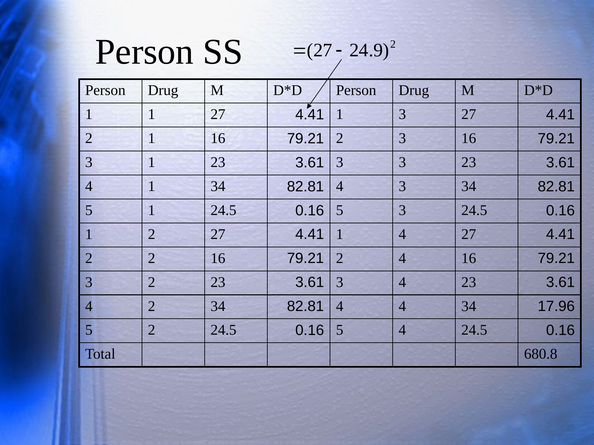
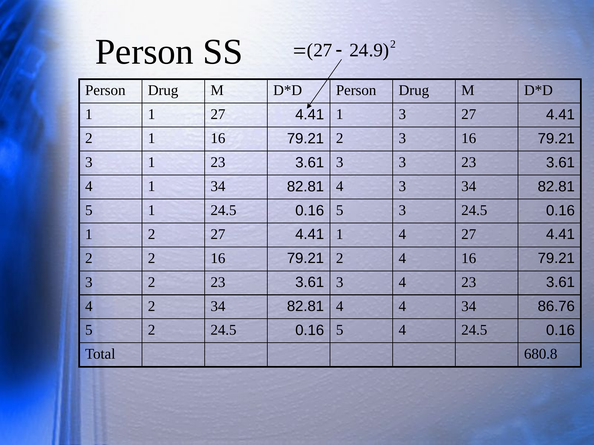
17.96: 17.96 -> 86.76 (556, 307)
